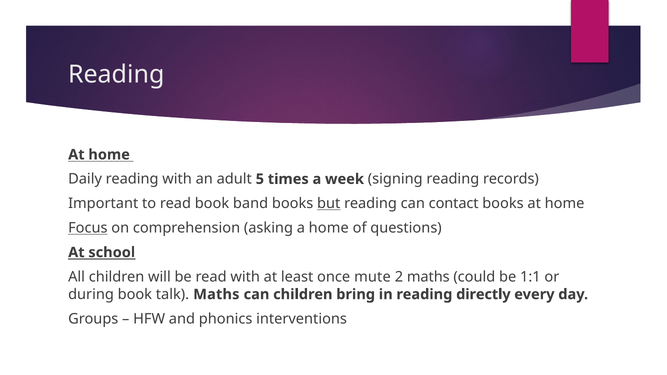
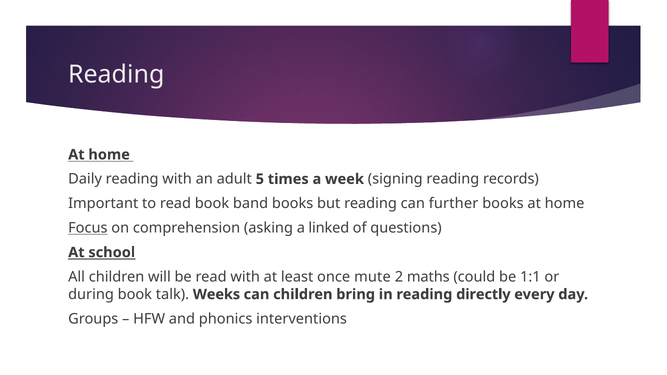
but underline: present -> none (329, 204)
contact: contact -> further (454, 204)
a home: home -> linked (329, 228)
talk Maths: Maths -> Weeks (216, 295)
